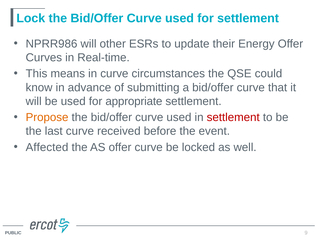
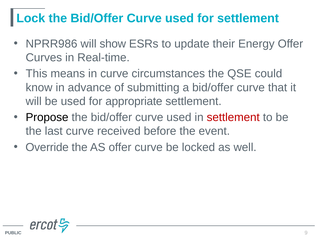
other: other -> show (113, 44)
Propose colour: orange -> black (47, 117)
Affected: Affected -> Override (47, 147)
